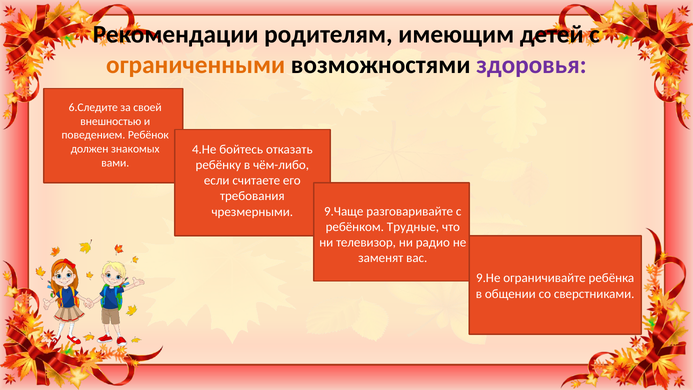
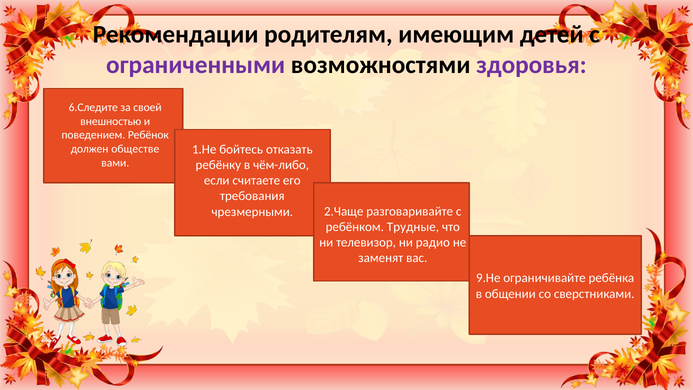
ограниченными colour: orange -> purple (196, 65)
4.Не: 4.Не -> 1.Не (204, 149)
знакомых: знакомых -> обществе (135, 149)
9.Чаще: 9.Чаще -> 2.Чаще (344, 211)
